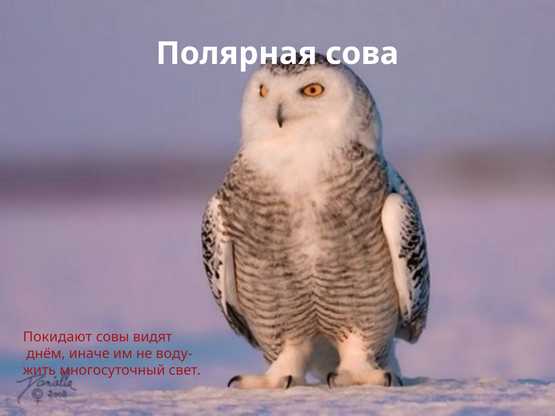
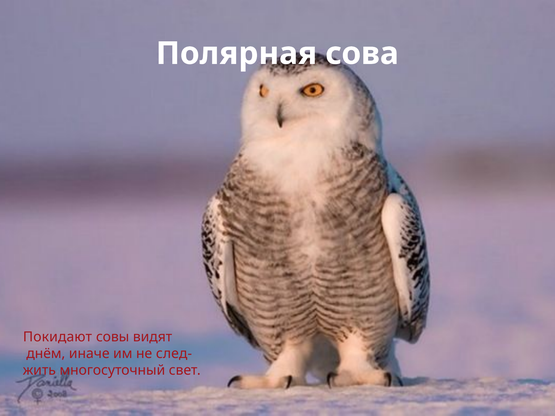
воду-: воду- -> след- (174, 354)
